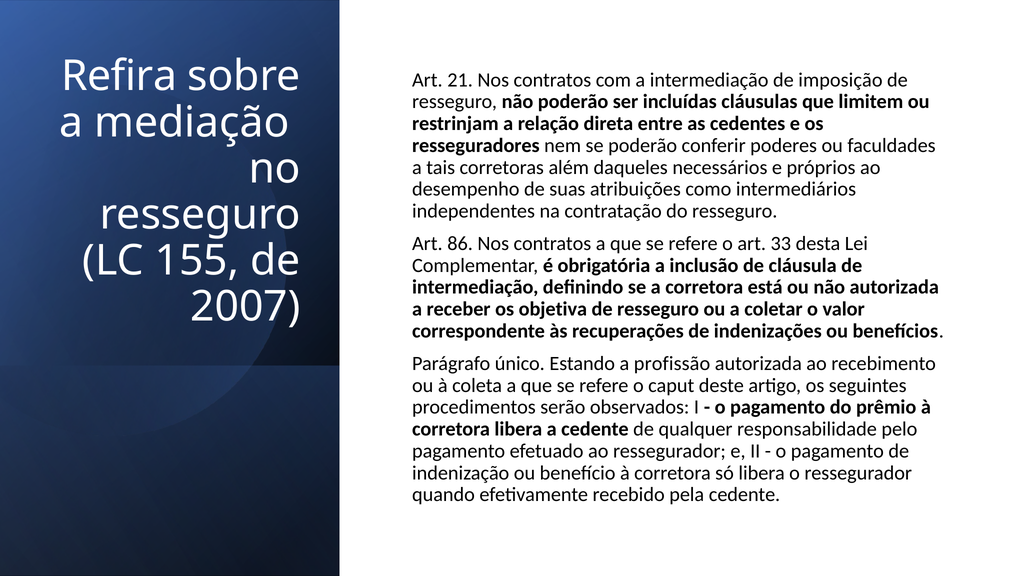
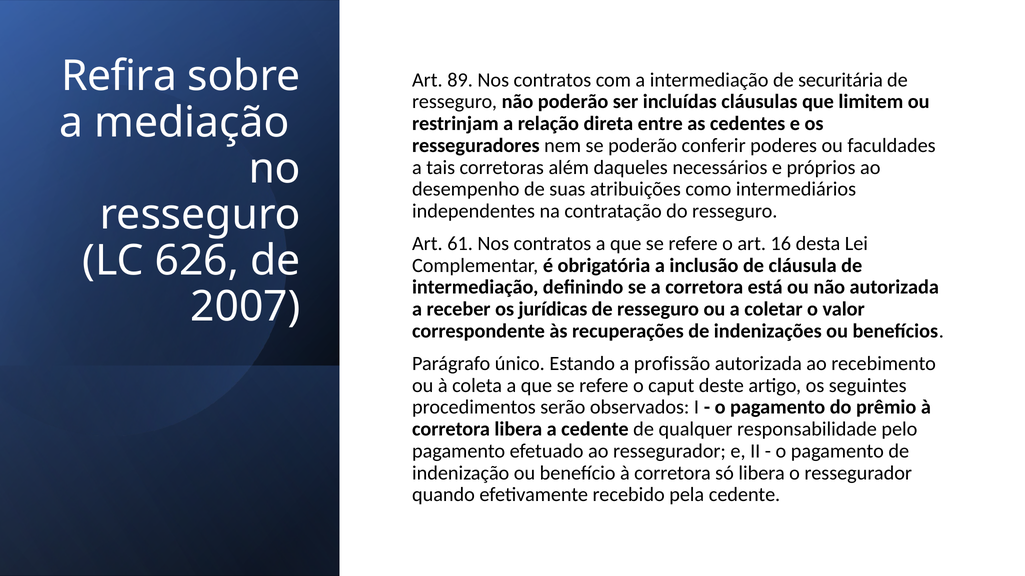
21: 21 -> 89 (460, 80)
imposição: imposição -> securitária (841, 80)
86: 86 -> 61 (460, 244)
33: 33 -> 16 (781, 244)
155: 155 -> 626 (197, 261)
objetiva: objetiva -> jurídicas (553, 309)
